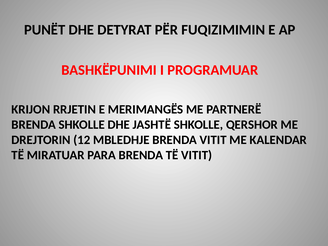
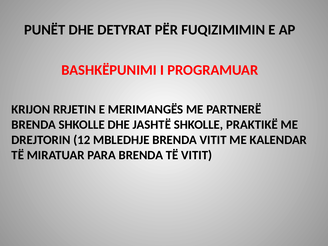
QERSHOR: QERSHOR -> PRAKTIKË (252, 125)
